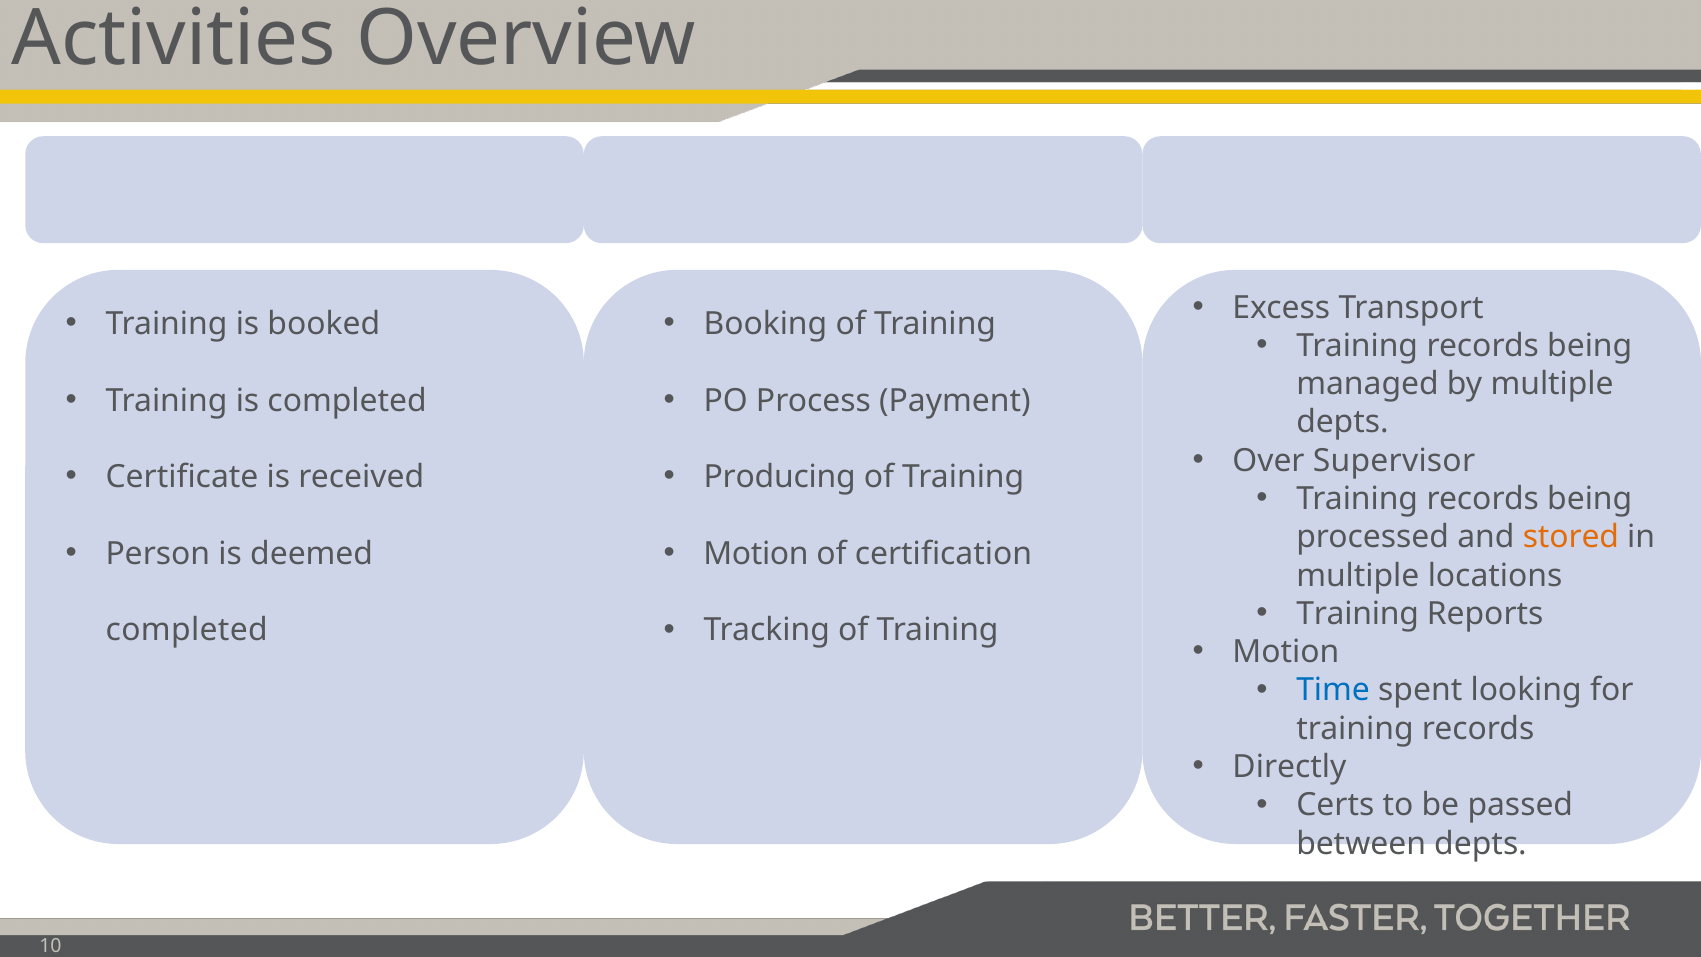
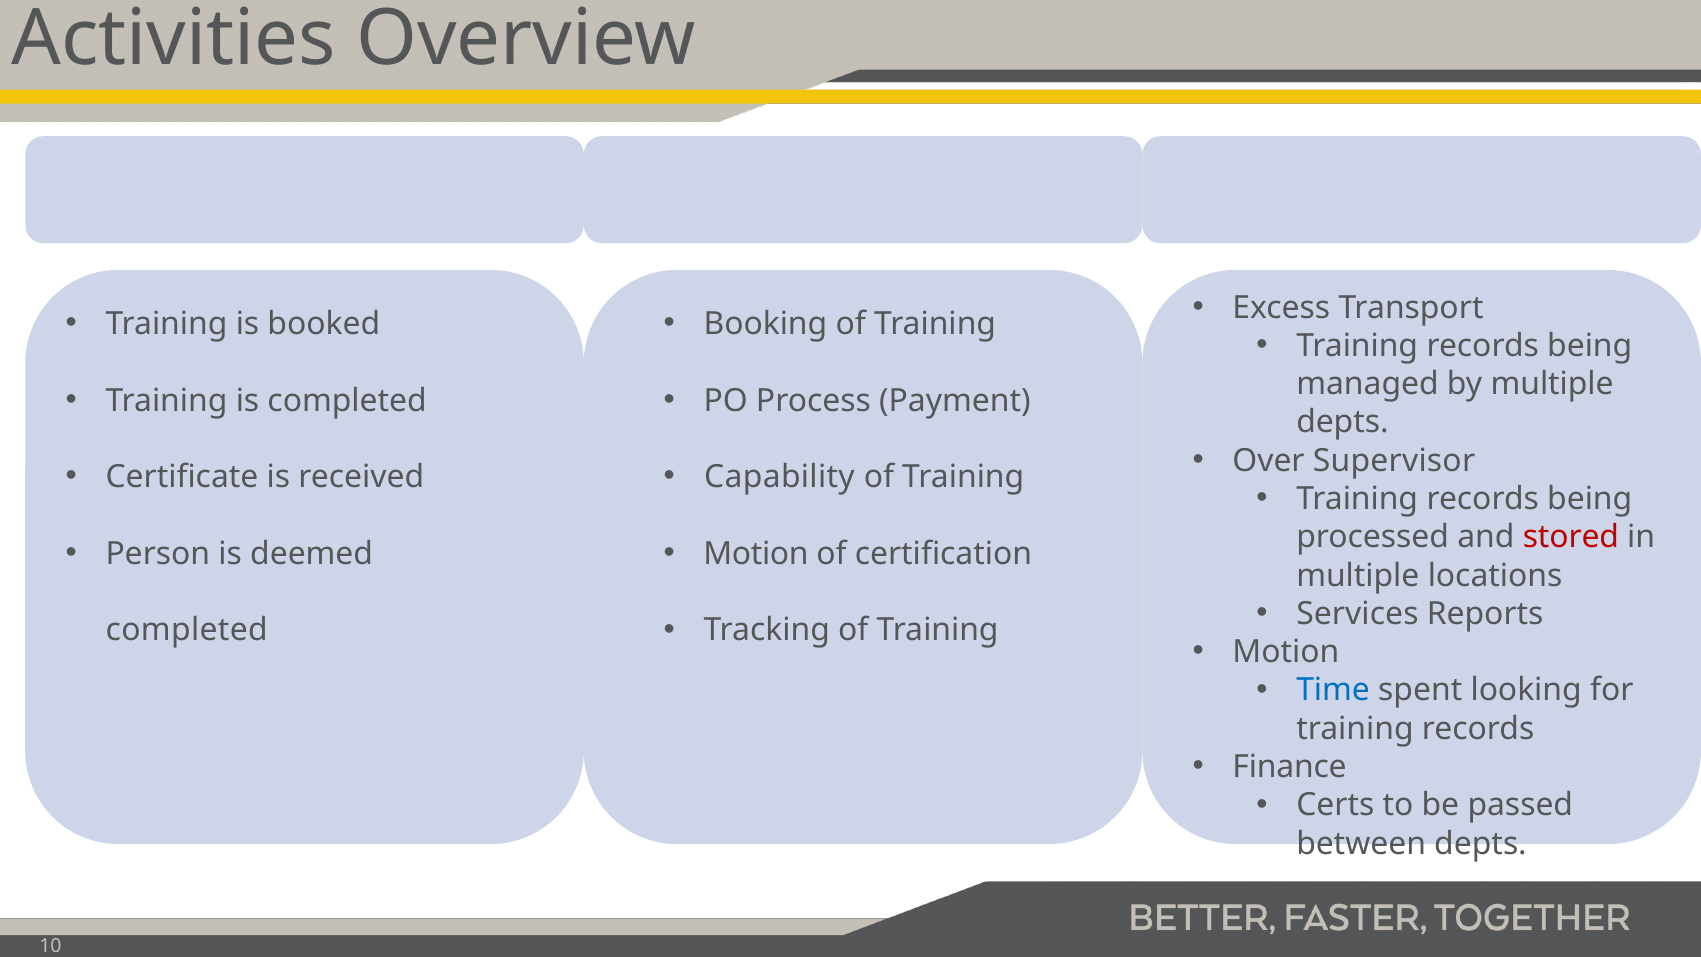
Producing: Producing -> Capability (779, 477)
stored colour: orange -> red (1571, 537)
Training: Training -> Services (1357, 614)
Directly: Directly -> Finance (1290, 767)
